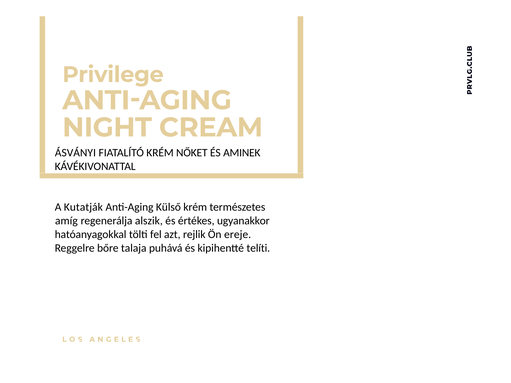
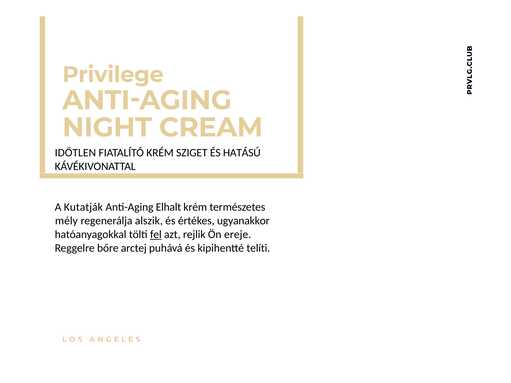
ÁSVÁNYI: ÁSVÁNYI -> IDŐTLEN (75, 153)
NŐKET: NŐKET -> SZIGET (192, 153)
AMINEK: AMINEK -> HATÁSÚ (242, 153)
Külső: Külső -> Elhalt (168, 207)
amíg: amíg -> mély (66, 221)
fel underline: none -> present (156, 235)
talaja: talaja -> arctej (134, 248)
